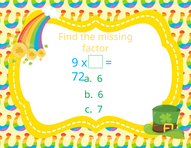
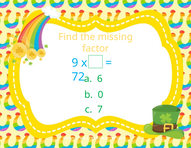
b 6: 6 -> 0 (101, 94)
